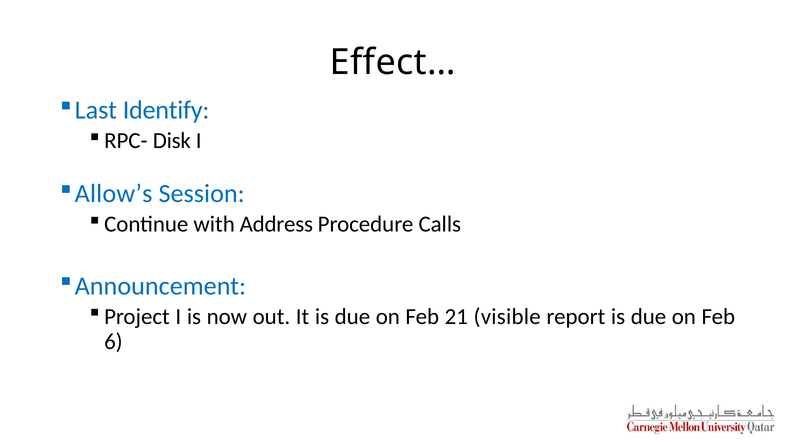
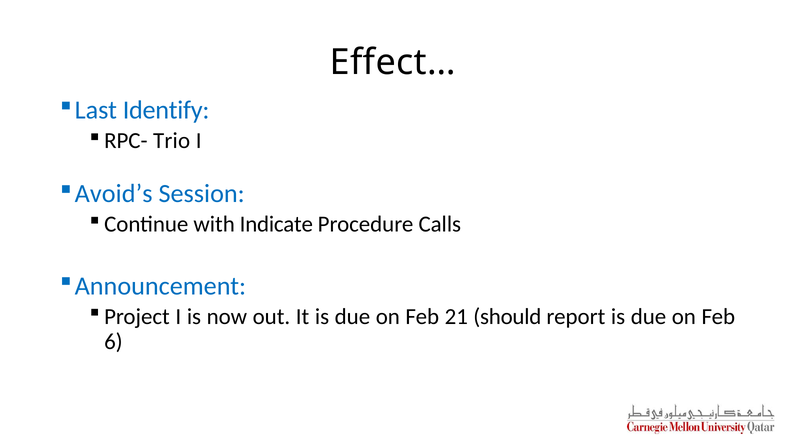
Disk: Disk -> Trio (172, 141)
Allow’s: Allow’s -> Avoid’s (114, 194)
Address: Address -> Indicate (276, 224)
visible: visible -> should (507, 317)
